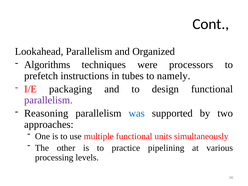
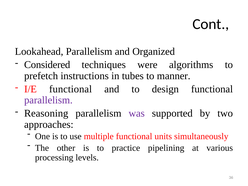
Algorithms: Algorithms -> Considered (47, 65)
processors: processors -> algorithms (191, 65)
namely: namely -> manner (174, 76)
I/E packaging: packaging -> functional (71, 89)
was colour: blue -> purple (137, 113)
